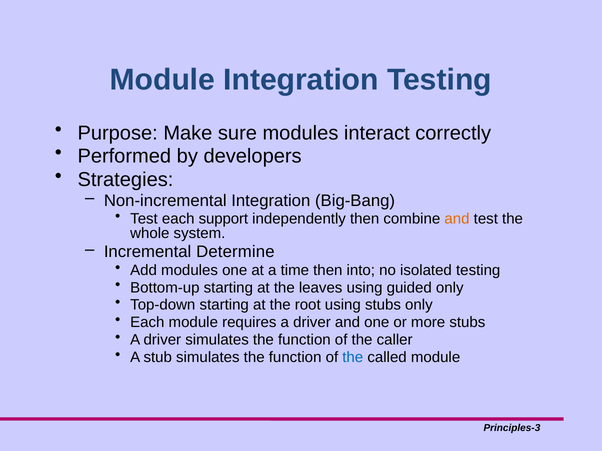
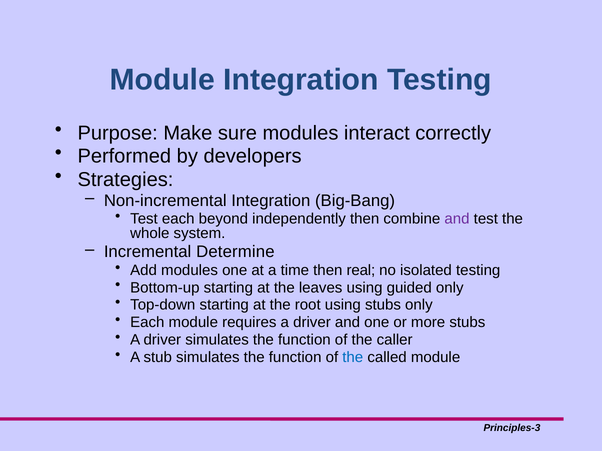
support: support -> beyond (223, 219)
and colour: orange -> purple (457, 219)
into: into -> real (361, 270)
